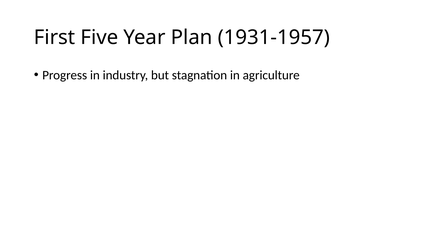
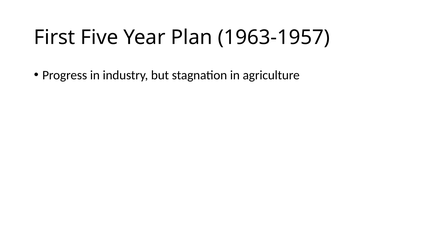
1931-1957: 1931-1957 -> 1963-1957 (274, 37)
